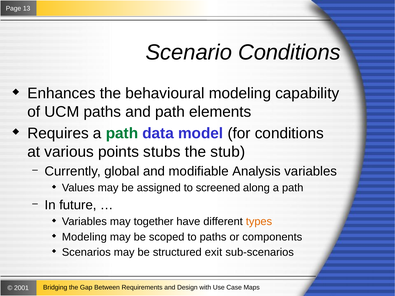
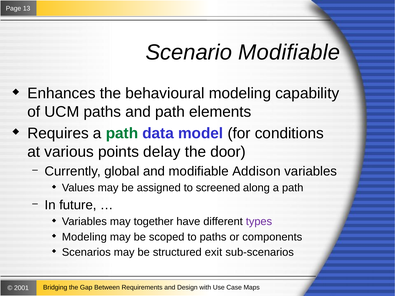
Scenario Conditions: Conditions -> Modifiable (289, 53)
stubs: stubs -> delay (162, 152)
stub: stub -> door (228, 152)
Analysis: Analysis -> Addison (256, 171)
types colour: orange -> purple (259, 222)
